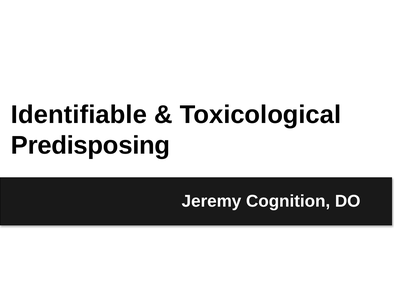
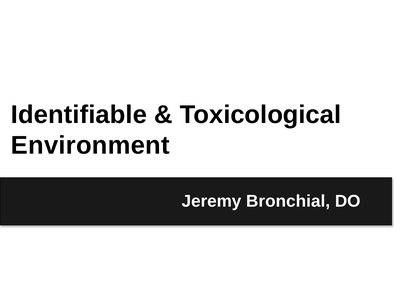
Predisposing: Predisposing -> Environment (90, 145)
Cognition: Cognition -> Bronchial (288, 201)
